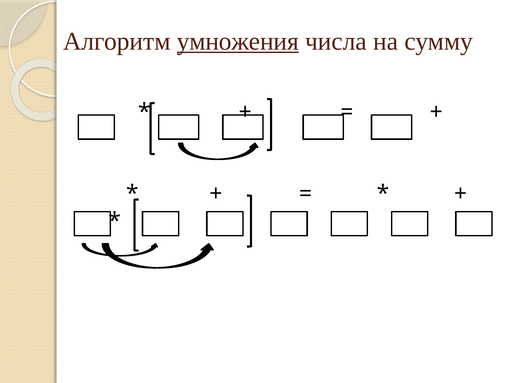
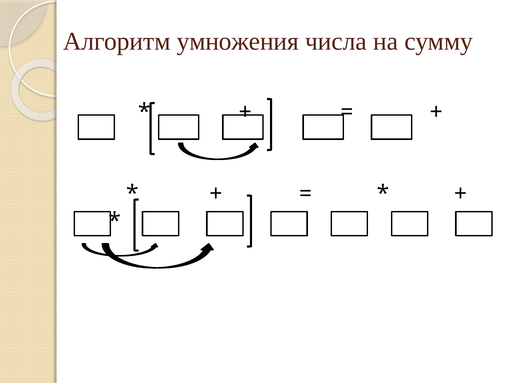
умножения underline: present -> none (238, 41)
